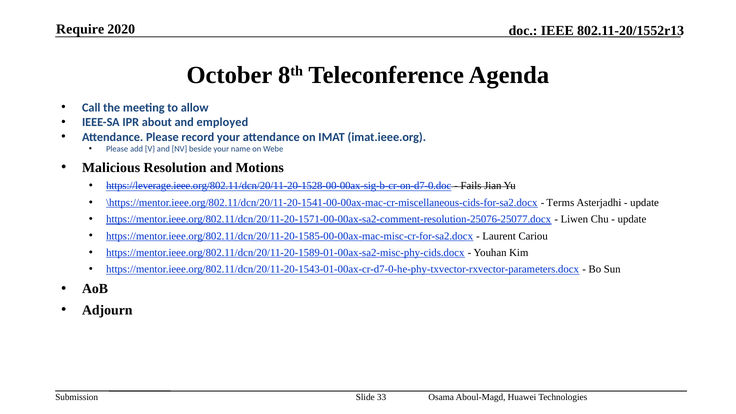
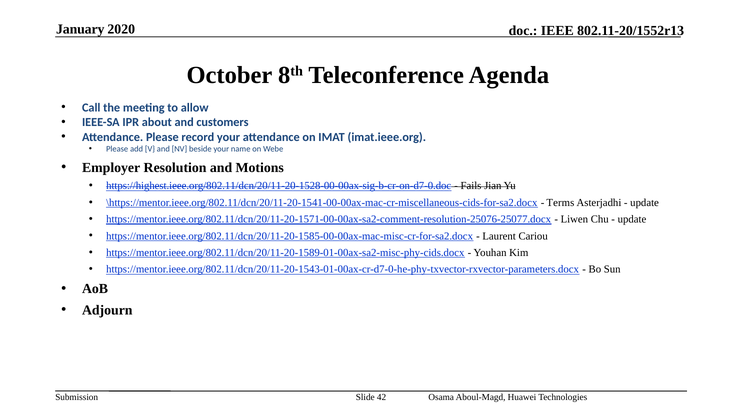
Require: Require -> January (80, 29)
employed: employed -> customers (222, 122)
Malicious: Malicious -> Employer (111, 167)
https://leverage.ieee.org/802.11/dcn/20/11-20-1528-00-00ax-sig-b-cr-on-d7-0.doc: https://leverage.ieee.org/802.11/dcn/20/11-20-1528-00-00ax-sig-b-cr-on-d7-0.doc -> https://highest.ieee.org/802.11/dcn/20/11-20-1528-00-00ax-sig-b-cr-on-d7-0.doc (279, 186)
33: 33 -> 42 (382, 397)
